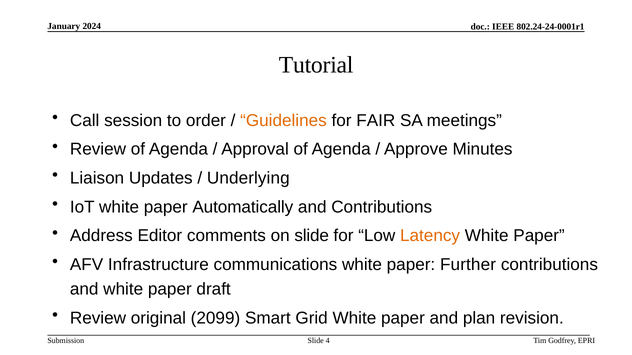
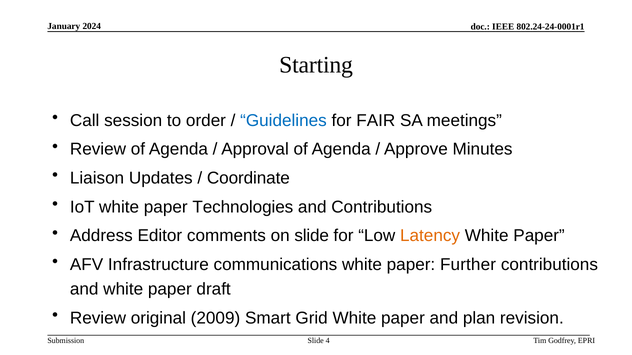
Tutorial: Tutorial -> Starting (316, 65)
Guidelines colour: orange -> blue (283, 121)
Underlying: Underlying -> Coordinate (248, 178)
Automatically: Automatically -> Technologies (243, 207)
2099: 2099 -> 2009 (215, 318)
